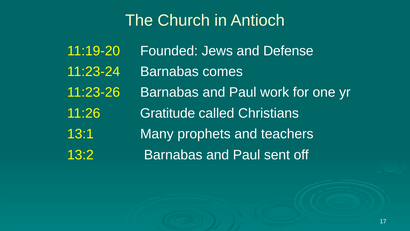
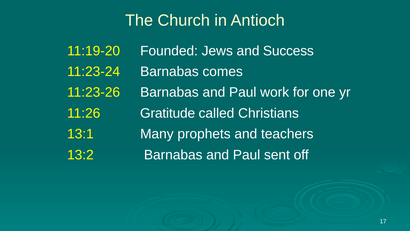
Defense: Defense -> Success (288, 51)
